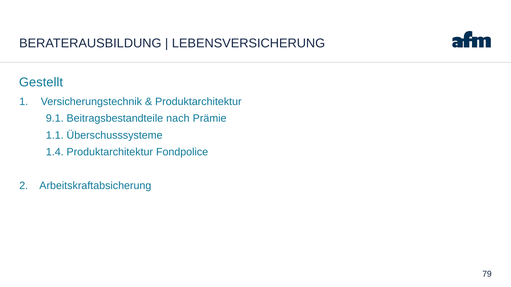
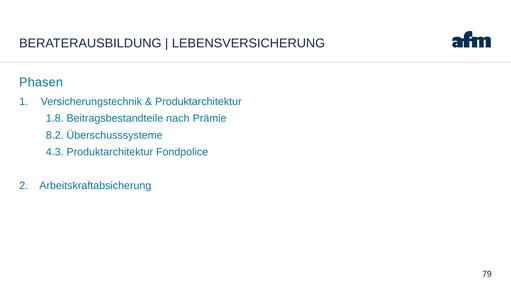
Gestellt: Gestellt -> Phasen (41, 82)
9.1: 9.1 -> 1.8 (55, 119)
1.1: 1.1 -> 8.2 (55, 135)
1.4: 1.4 -> 4.3 (55, 152)
